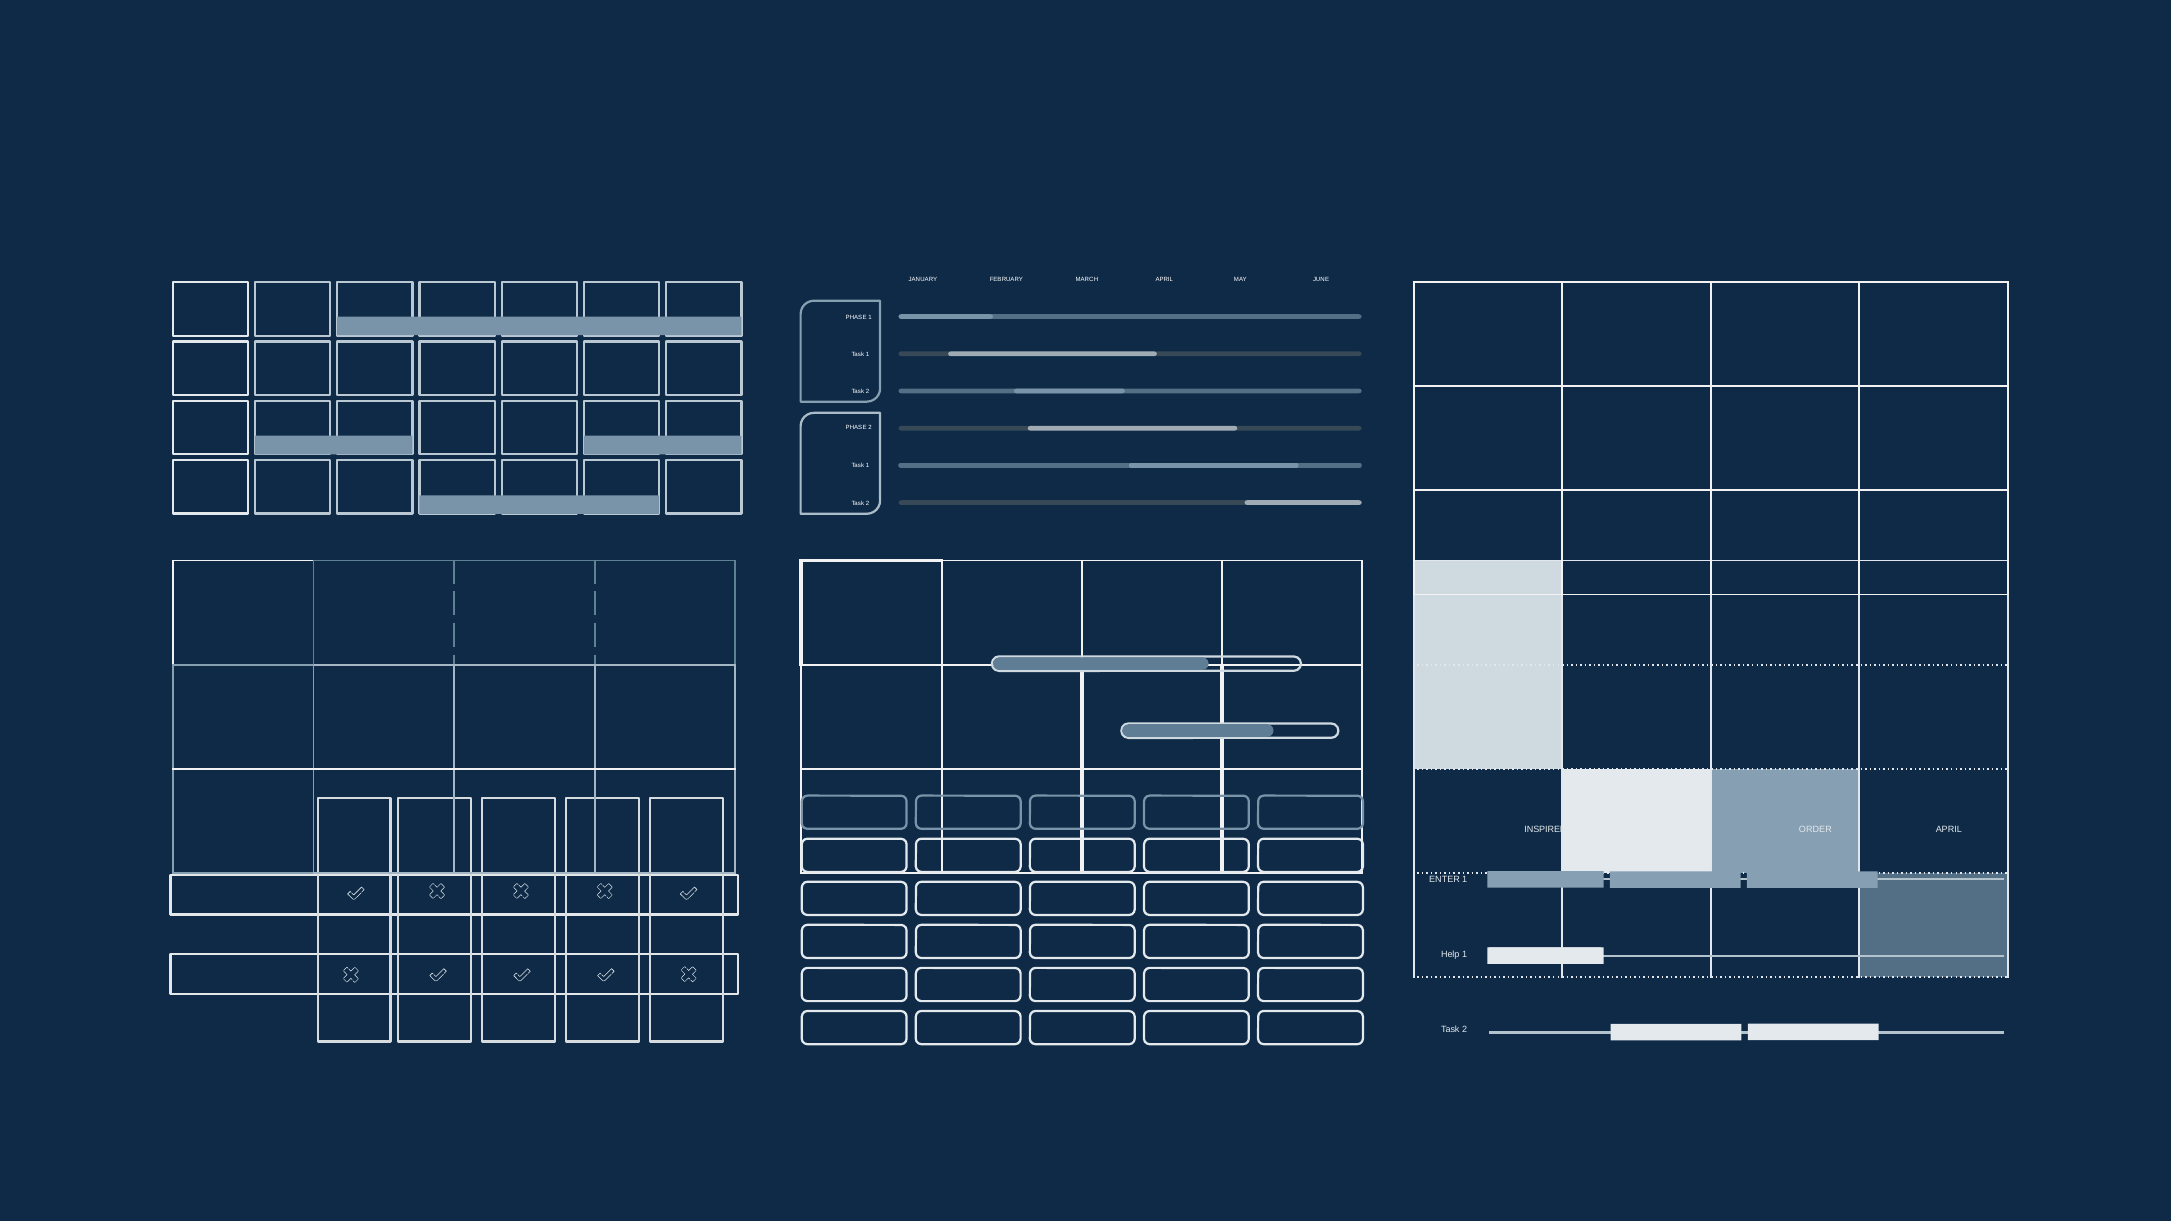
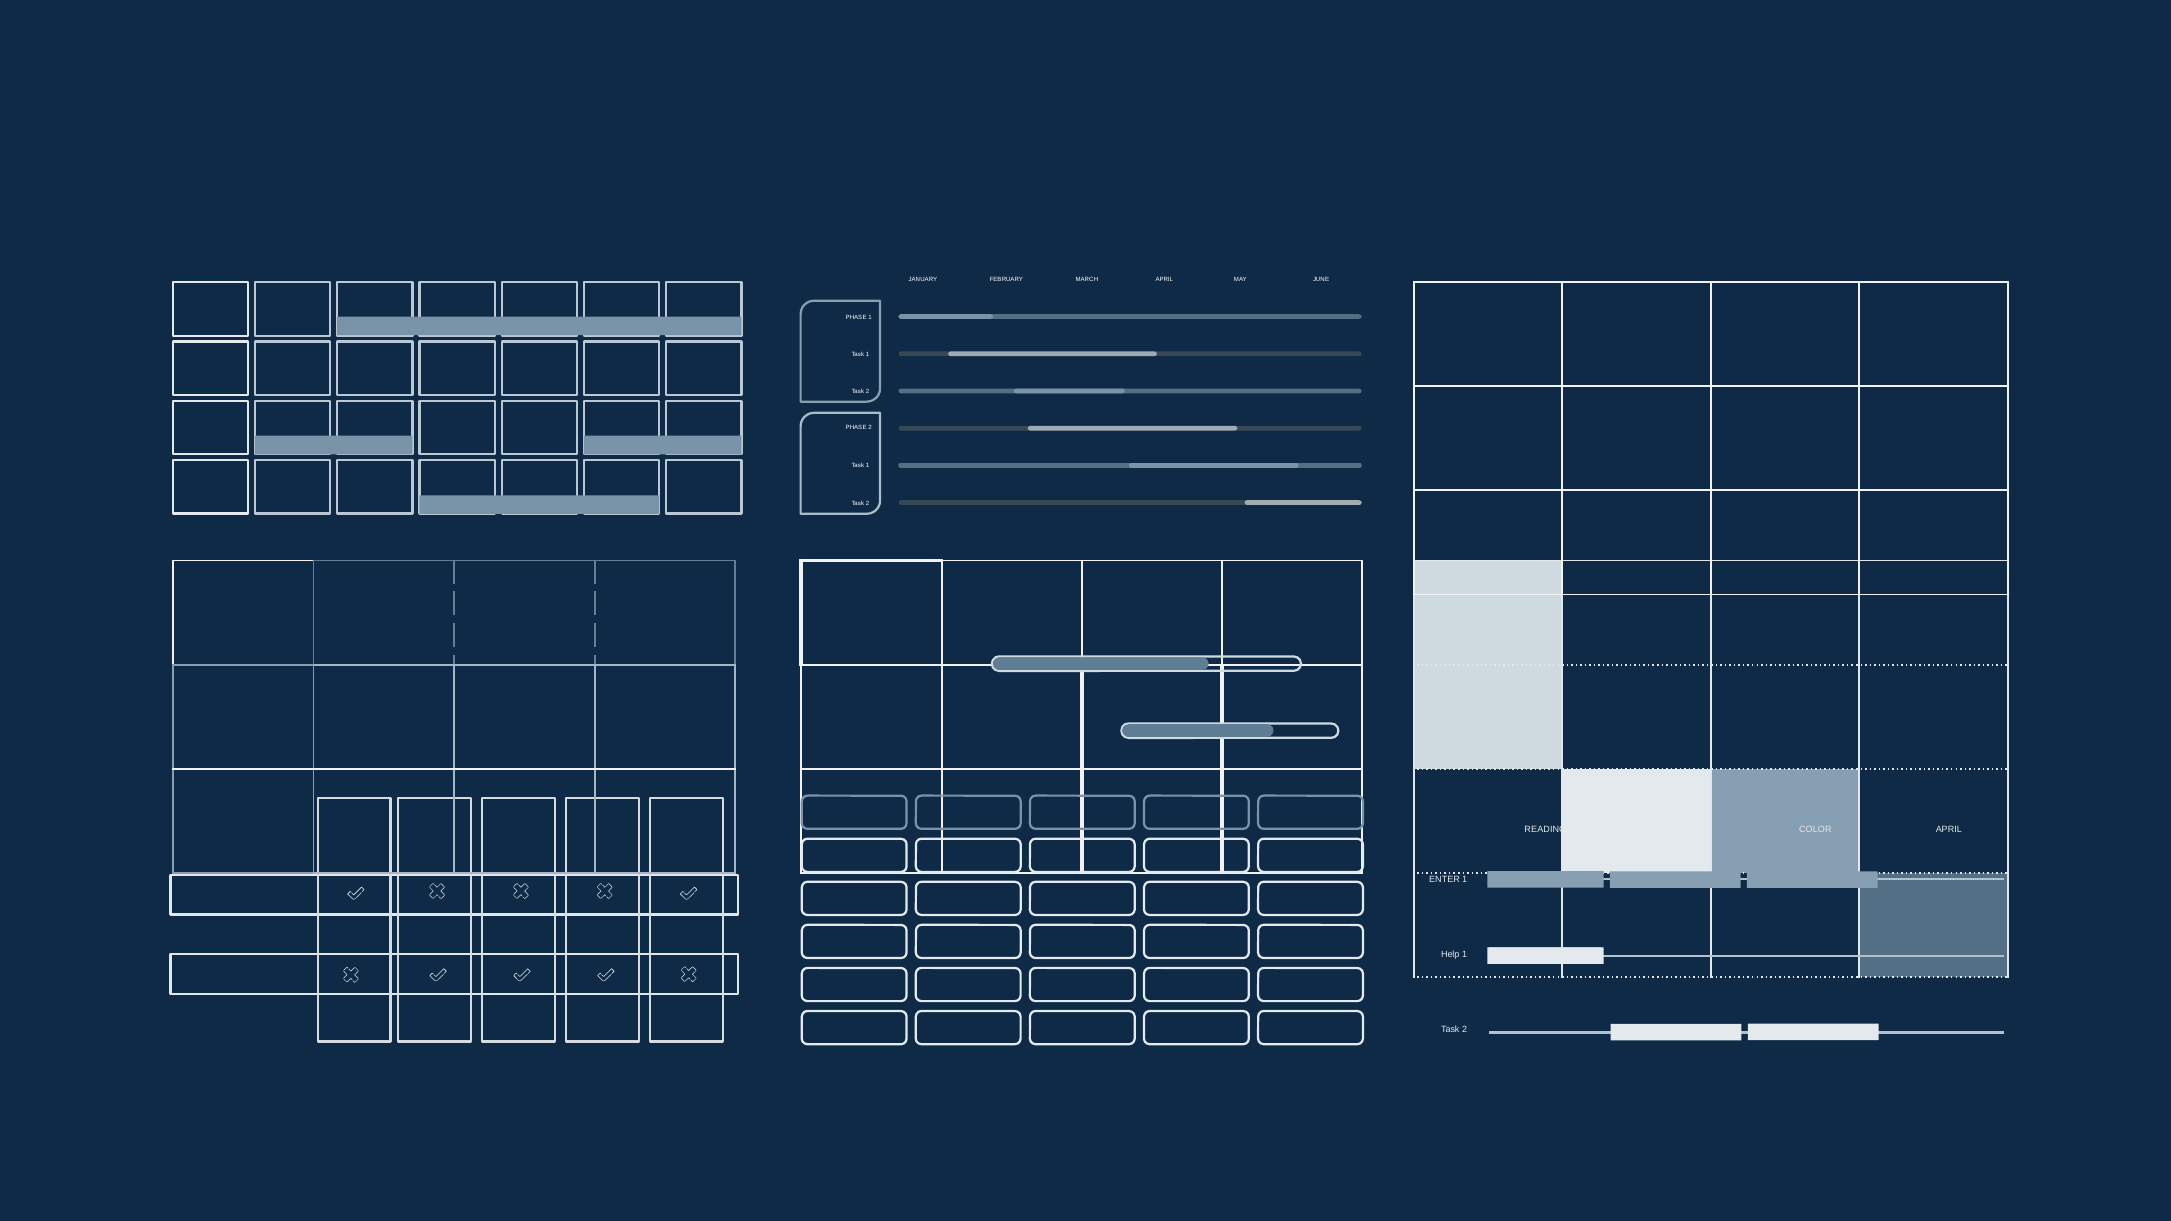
INSPIRED: INSPIRED -> READING (1545, 830)
ORDER: ORDER -> COLOR (1815, 830)
